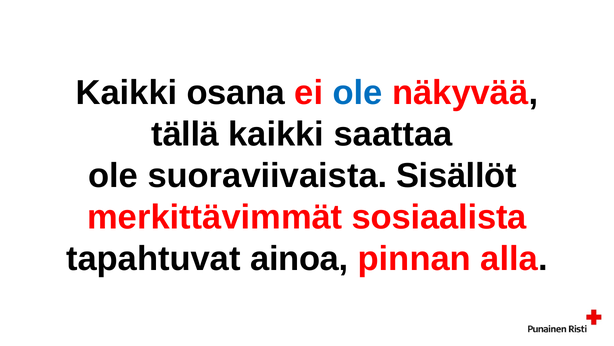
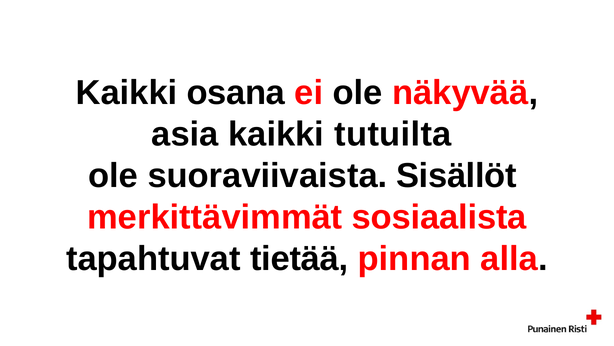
ole colour: blue -> black (358, 93)
tällä: tällä -> asia (185, 134)
saattaa: saattaa -> tutuilta (393, 134)
ainoa: ainoa -> tietää (299, 258)
